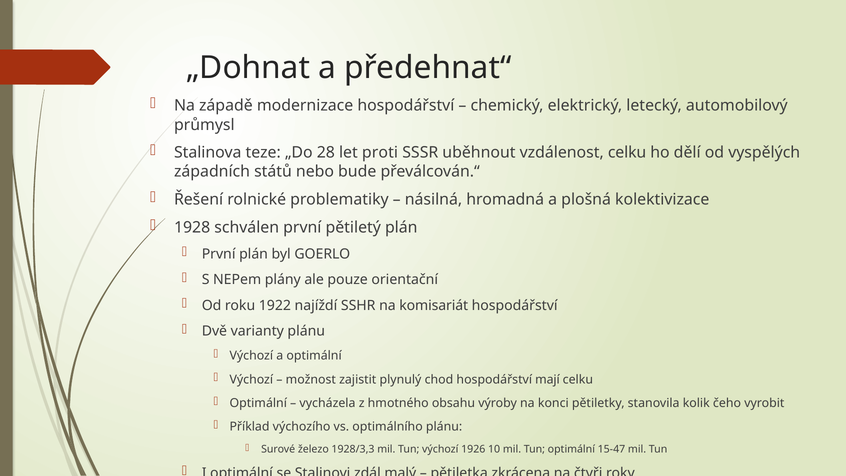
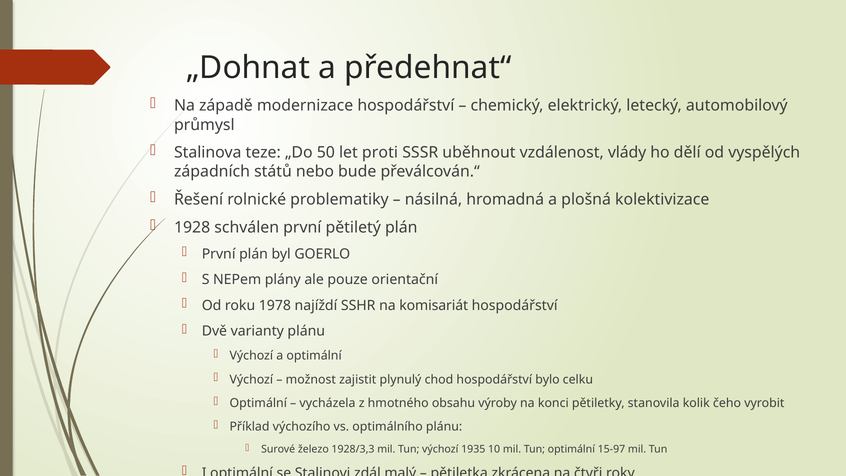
28: 28 -> 50 (326, 153)
vzdálenost celku: celku -> vlády (627, 153)
1922: 1922 -> 1978 (275, 305)
mají: mají -> bylo (547, 379)
1926: 1926 -> 1935 (473, 449)
15-47: 15-47 -> 15-97 (611, 449)
